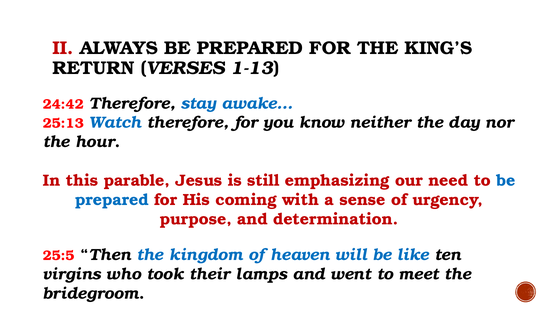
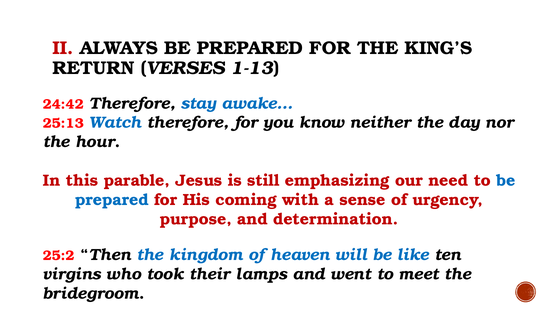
25:5: 25:5 -> 25:2 (59, 256)
